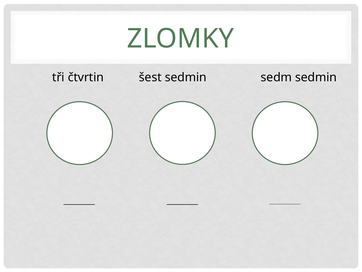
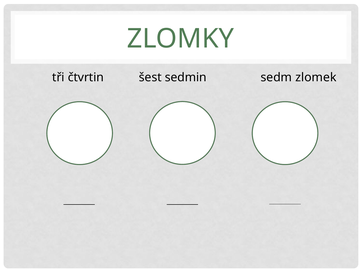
sedm sedmin: sedmin -> zlomek (316, 77)
